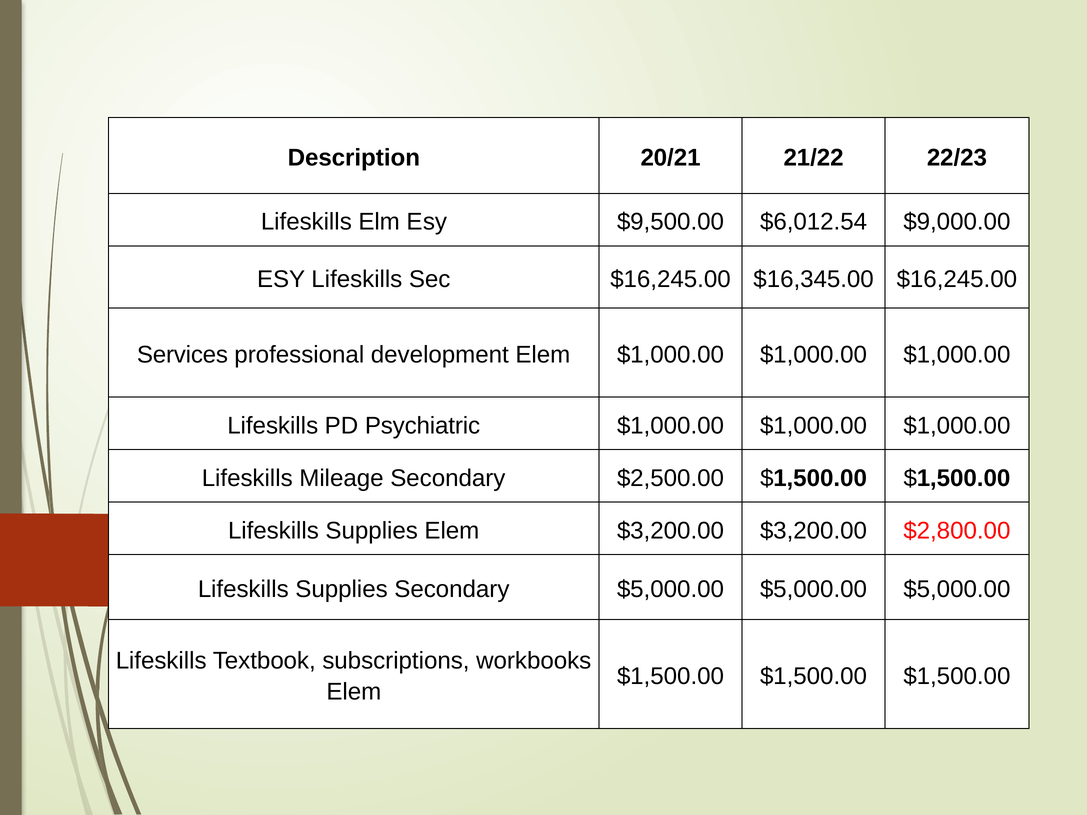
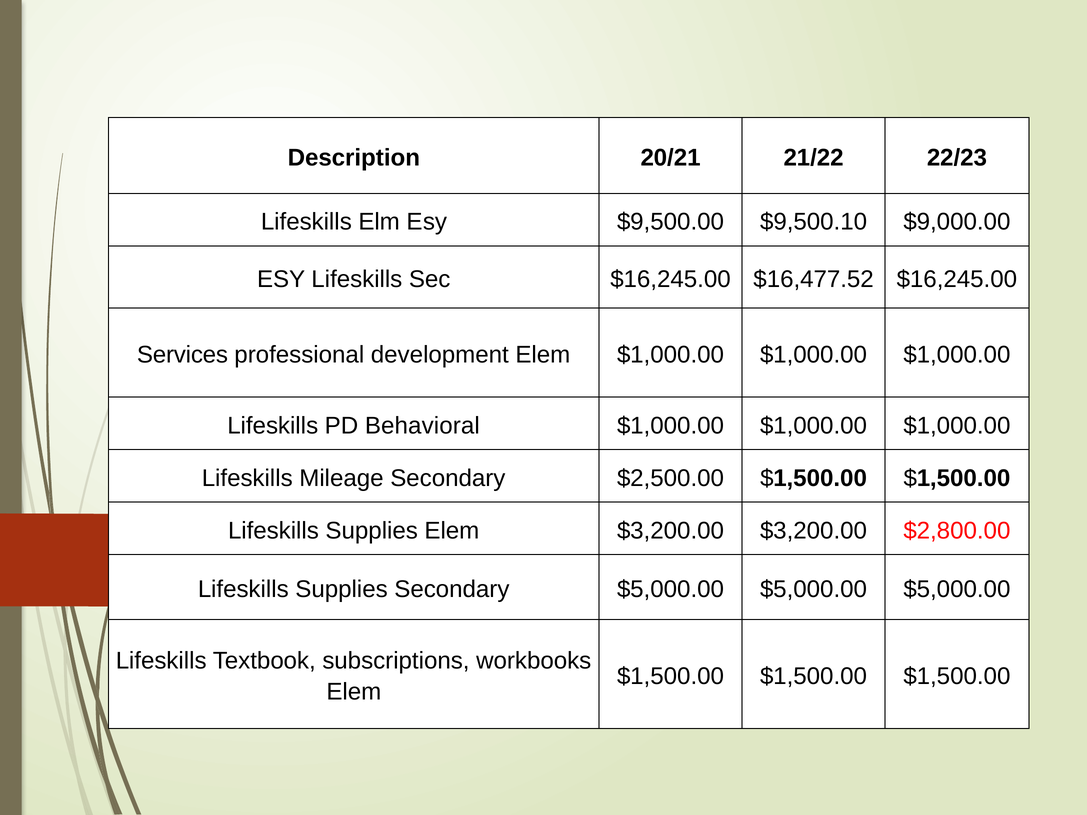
$6,012.54: $6,012.54 -> $9,500.10 (814, 222)
$16,345.00: $16,345.00 -> $16,477.52 (814, 279)
Psychiatric: Psychiatric -> Behavioral (422, 426)
